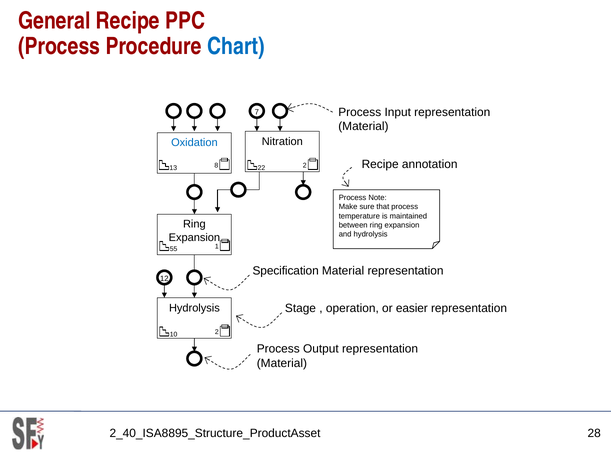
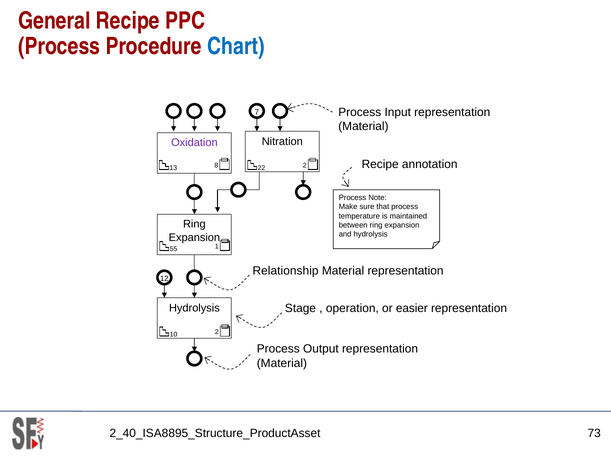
Oxidation colour: blue -> purple (194, 143)
Specification: Specification -> Relationship (286, 270)
28: 28 -> 73 (594, 433)
